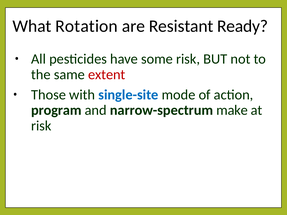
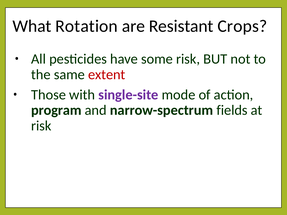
Ready: Ready -> Crops (242, 26)
single-site colour: blue -> purple (128, 95)
make: make -> fields (232, 110)
